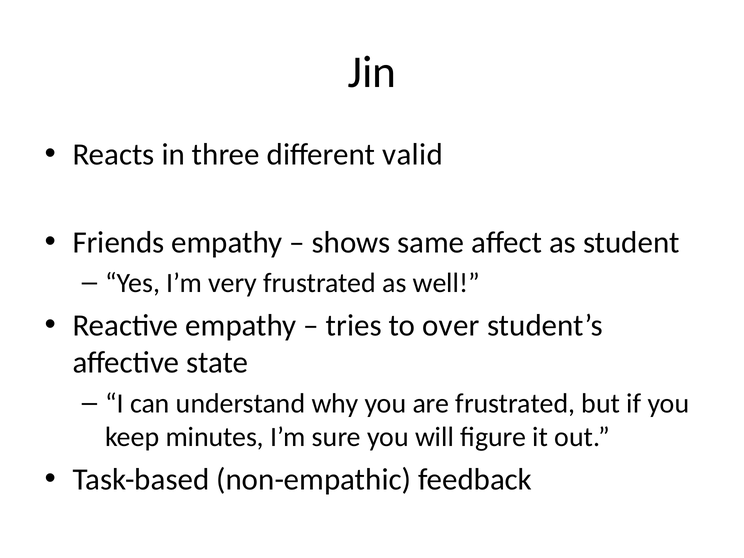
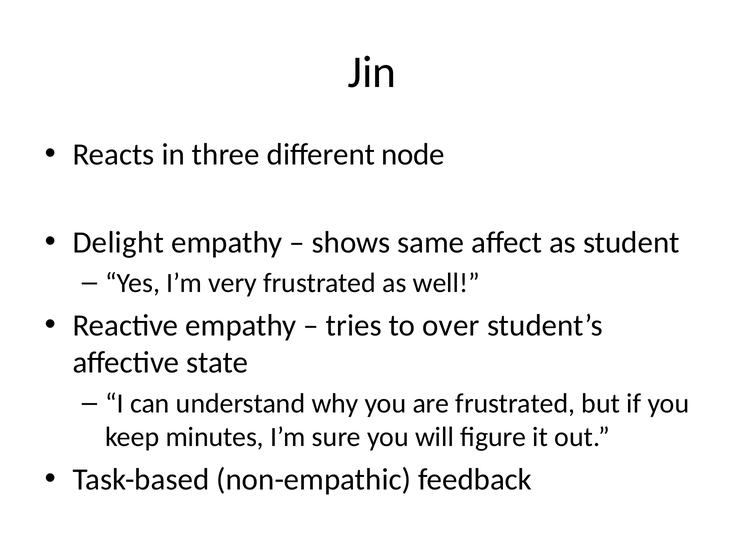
valid: valid -> node (413, 155)
Friends: Friends -> Delight (118, 242)
